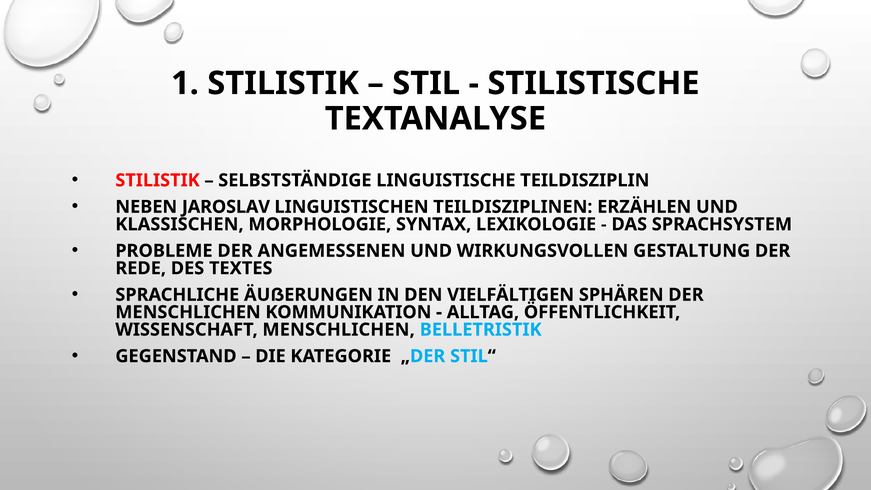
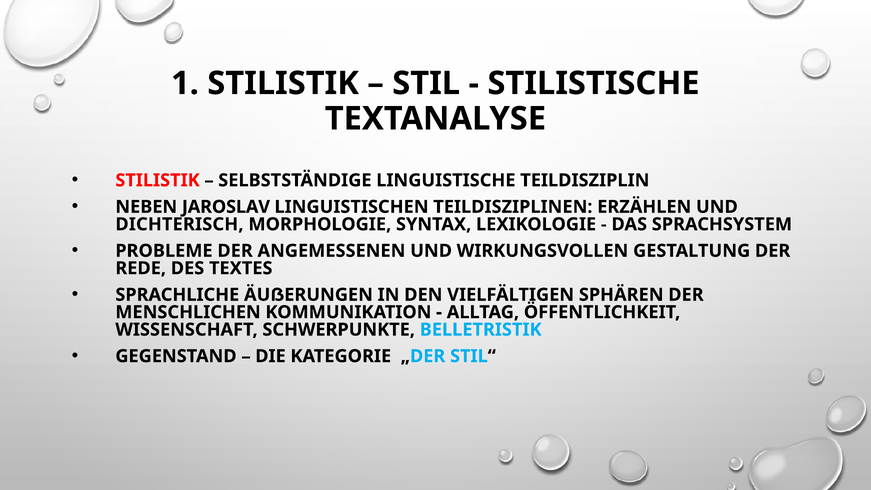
KLASSISCHEN: KLASSISCHEN -> DICHTERISCH (179, 224)
WISSENSCHAFT MENSCHLICHEN: MENSCHLICHEN -> SCHWERPUNKTE (339, 330)
